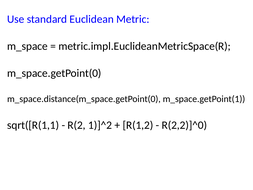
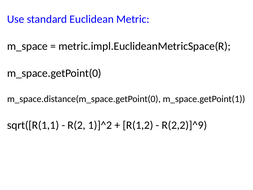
R(2,2)]^0: R(2,2)]^0 -> R(2,2)]^9 (184, 125)
